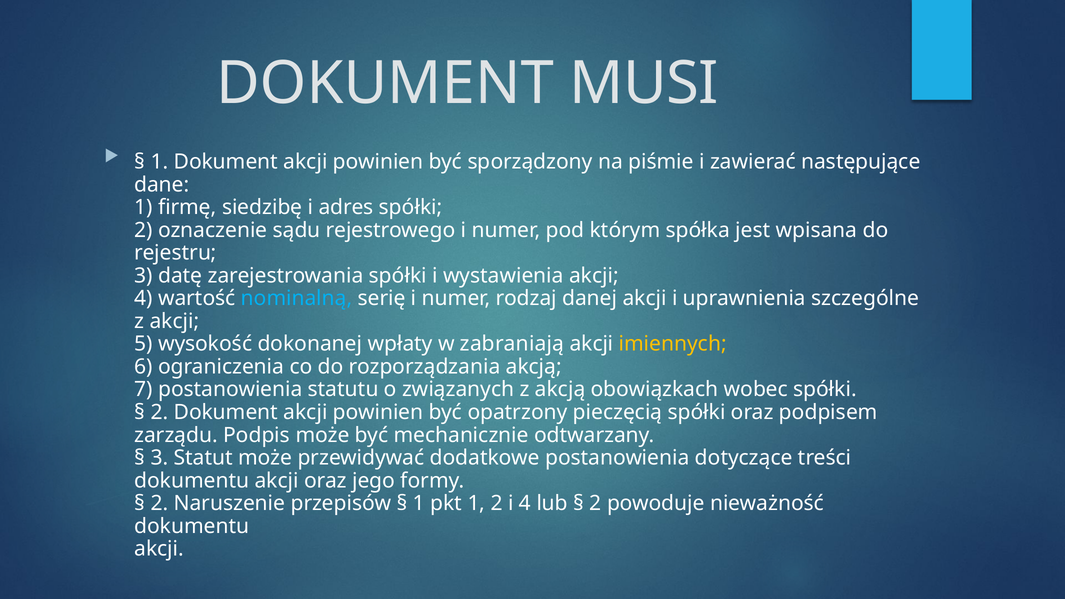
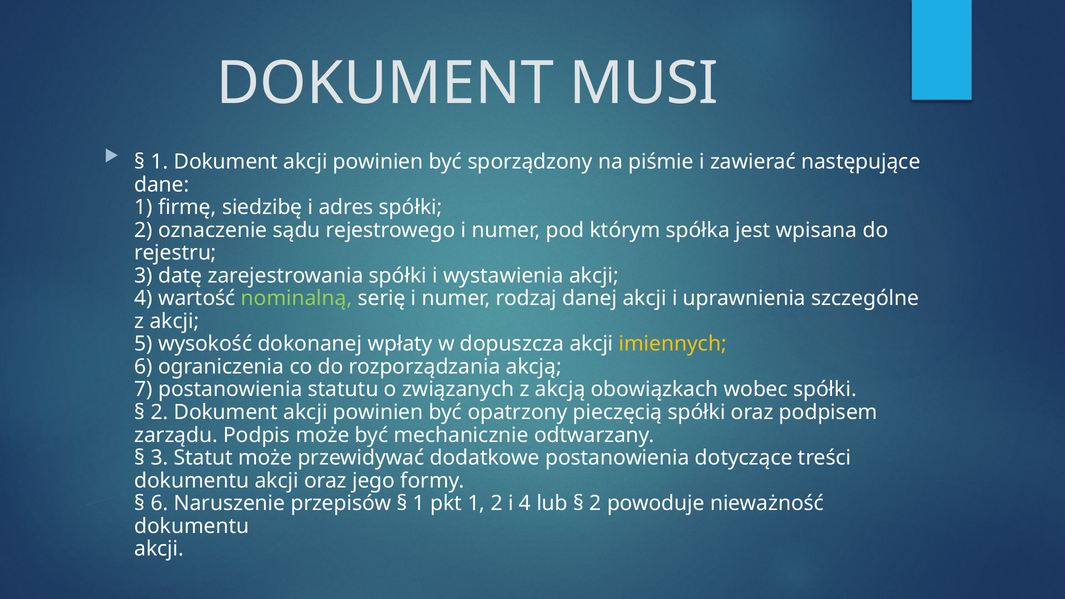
nominalną colour: light blue -> light green (297, 298)
zabraniają: zabraniają -> dopuszcza (512, 344)
2: 2 -> 6 (159, 503)
